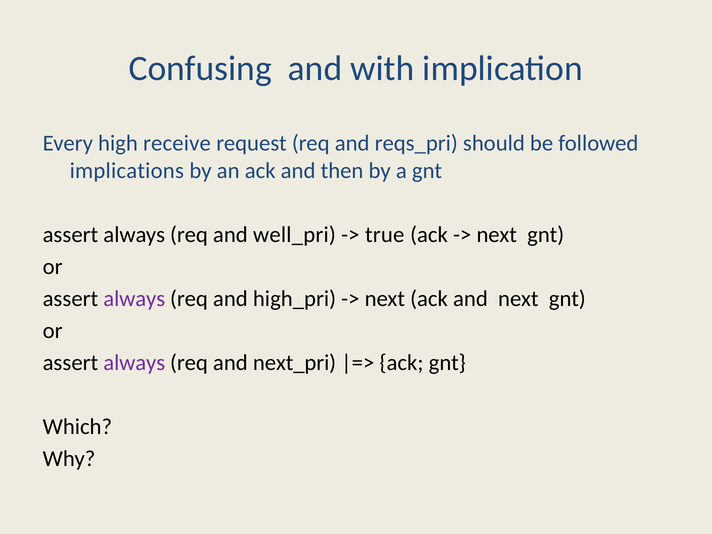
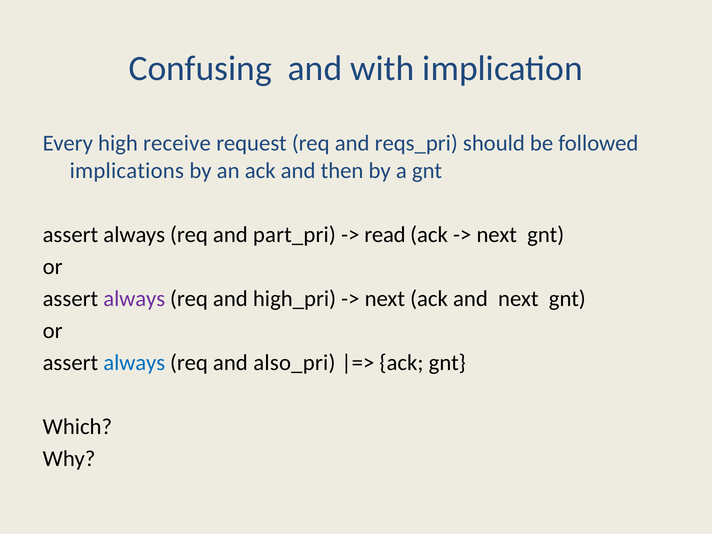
well_pri: well_pri -> part_pri (294, 235)
true: true -> read (385, 235)
always colour: purple -> blue (134, 363)
next_pri: next_pri -> also_pri (294, 363)
